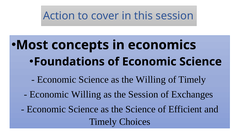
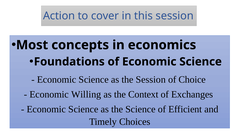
the Willing: Willing -> Session (151, 79)
of Timely: Timely -> Choice (192, 79)
the Session: Session -> Context (143, 94)
